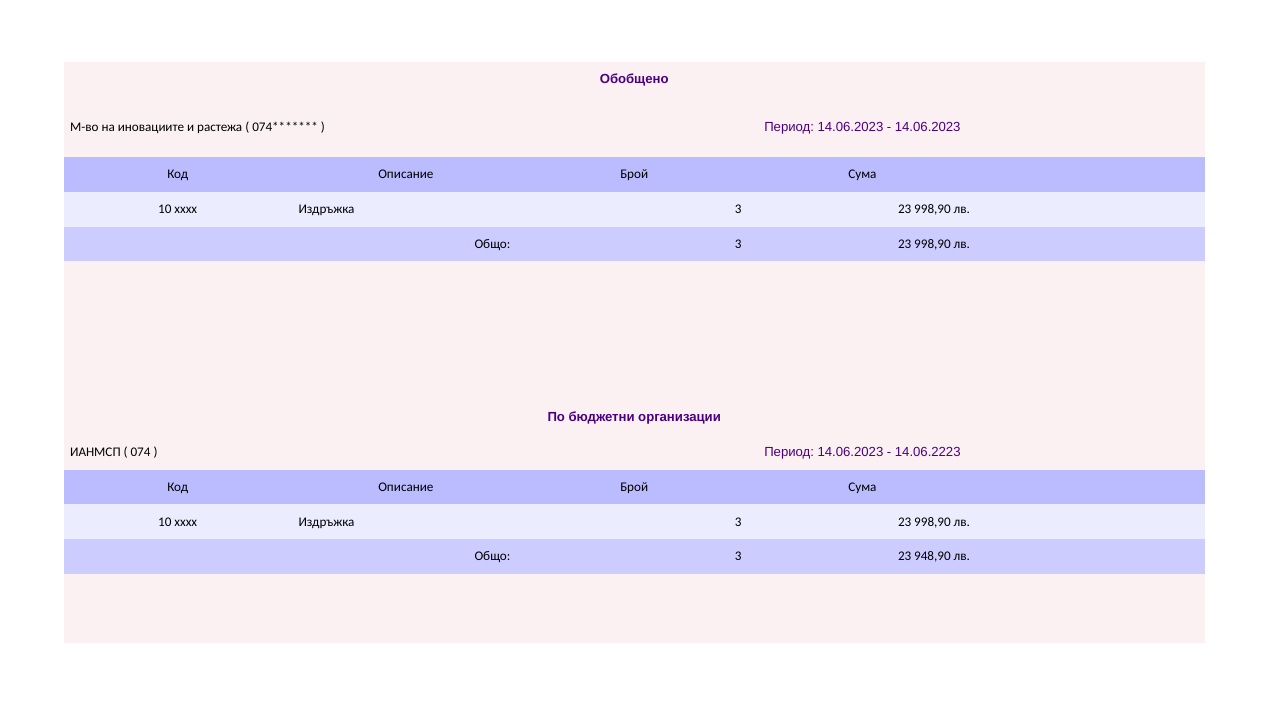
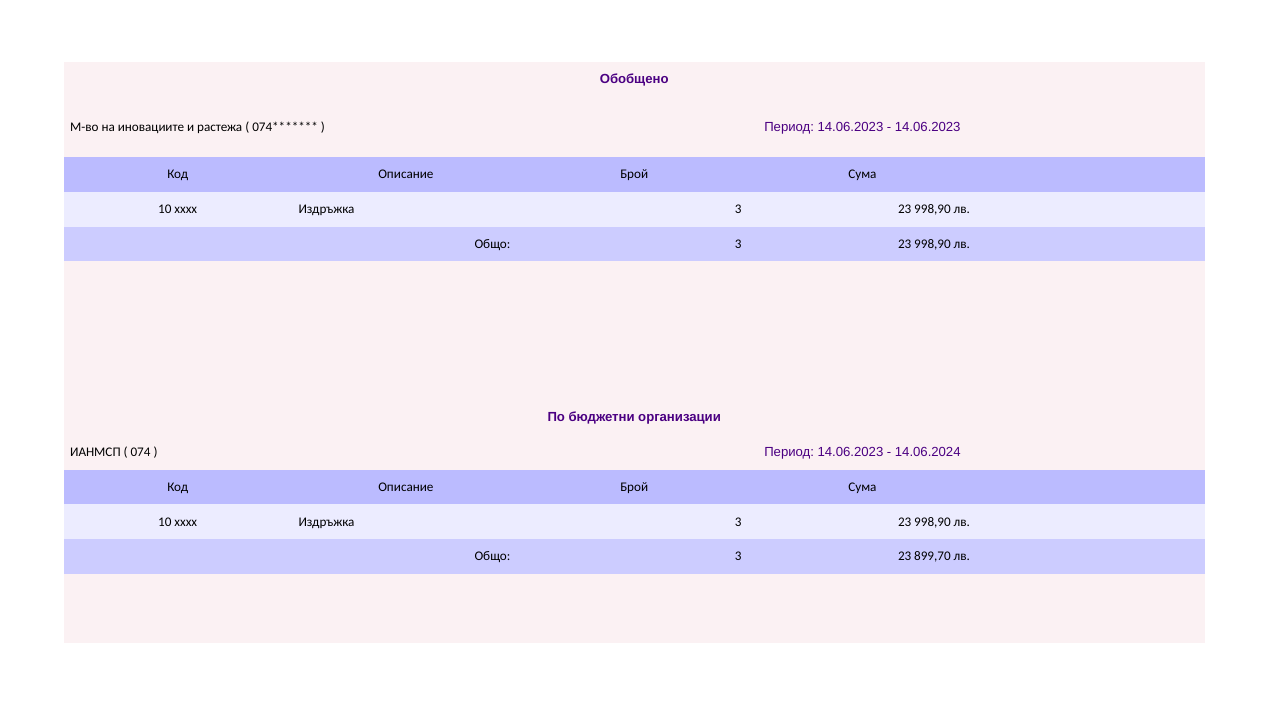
14.06.2223: 14.06.2223 -> 14.06.2024 (928, 452)
948,90: 948,90 -> 899,70 (932, 556)
